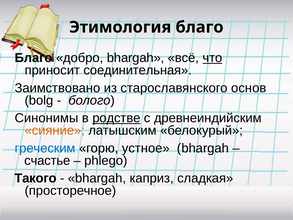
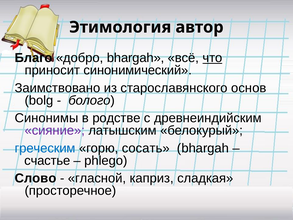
Этимология благо: благо -> автор (200, 27)
соединительная: соединительная -> синонимический (138, 70)
родстве underline: present -> none (116, 118)
сияние colour: orange -> purple (55, 130)
устное: устное -> сосать (146, 148)
Такого: Такого -> Слово (35, 178)
bhargah: bhargah -> гласной (97, 178)
